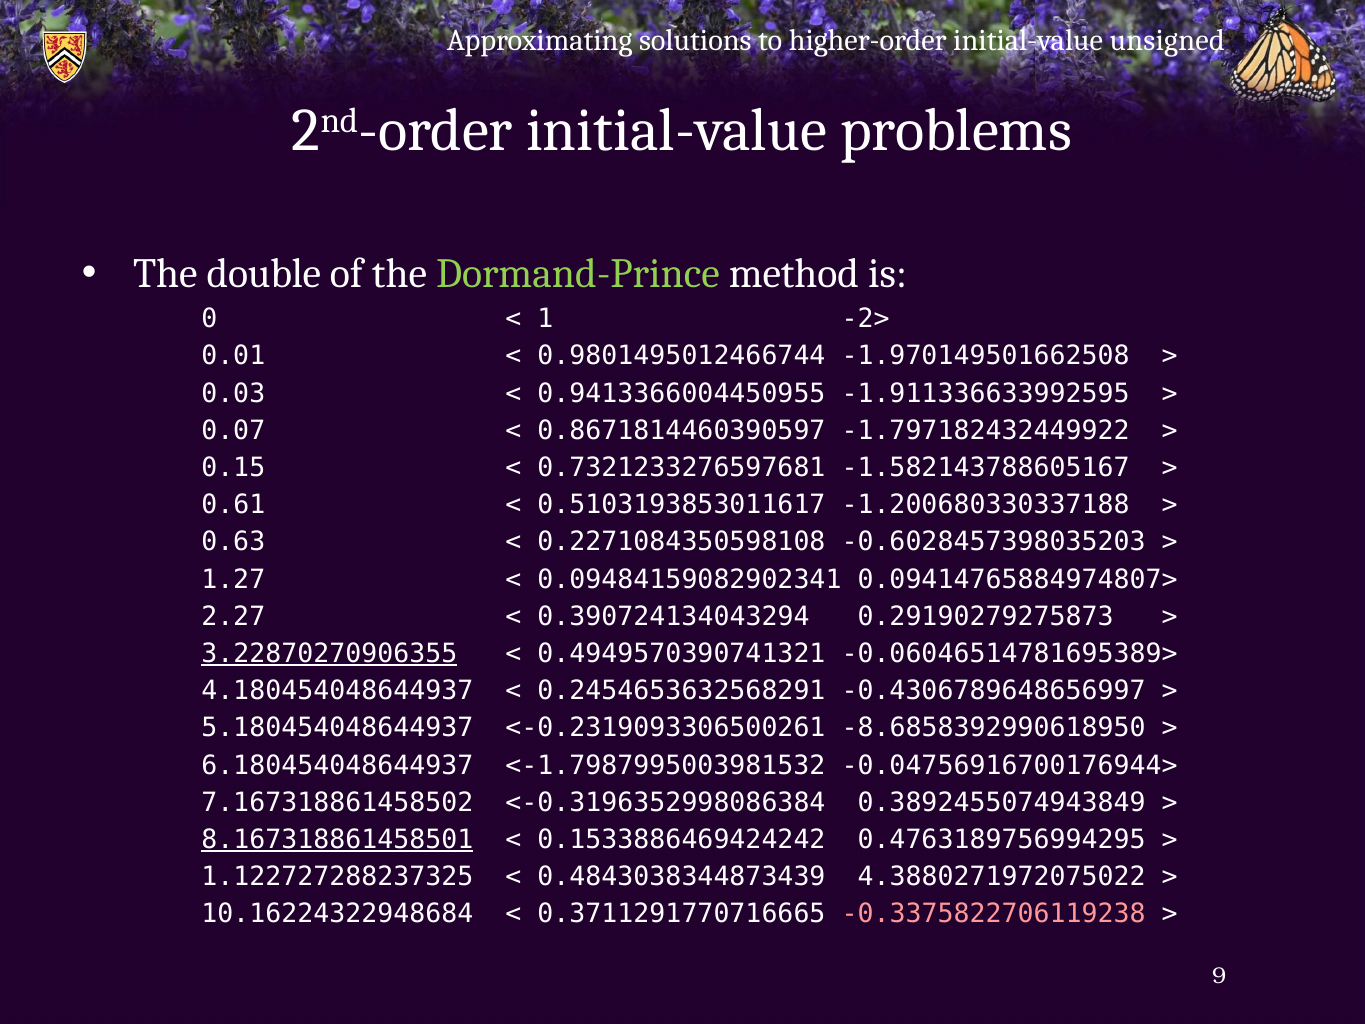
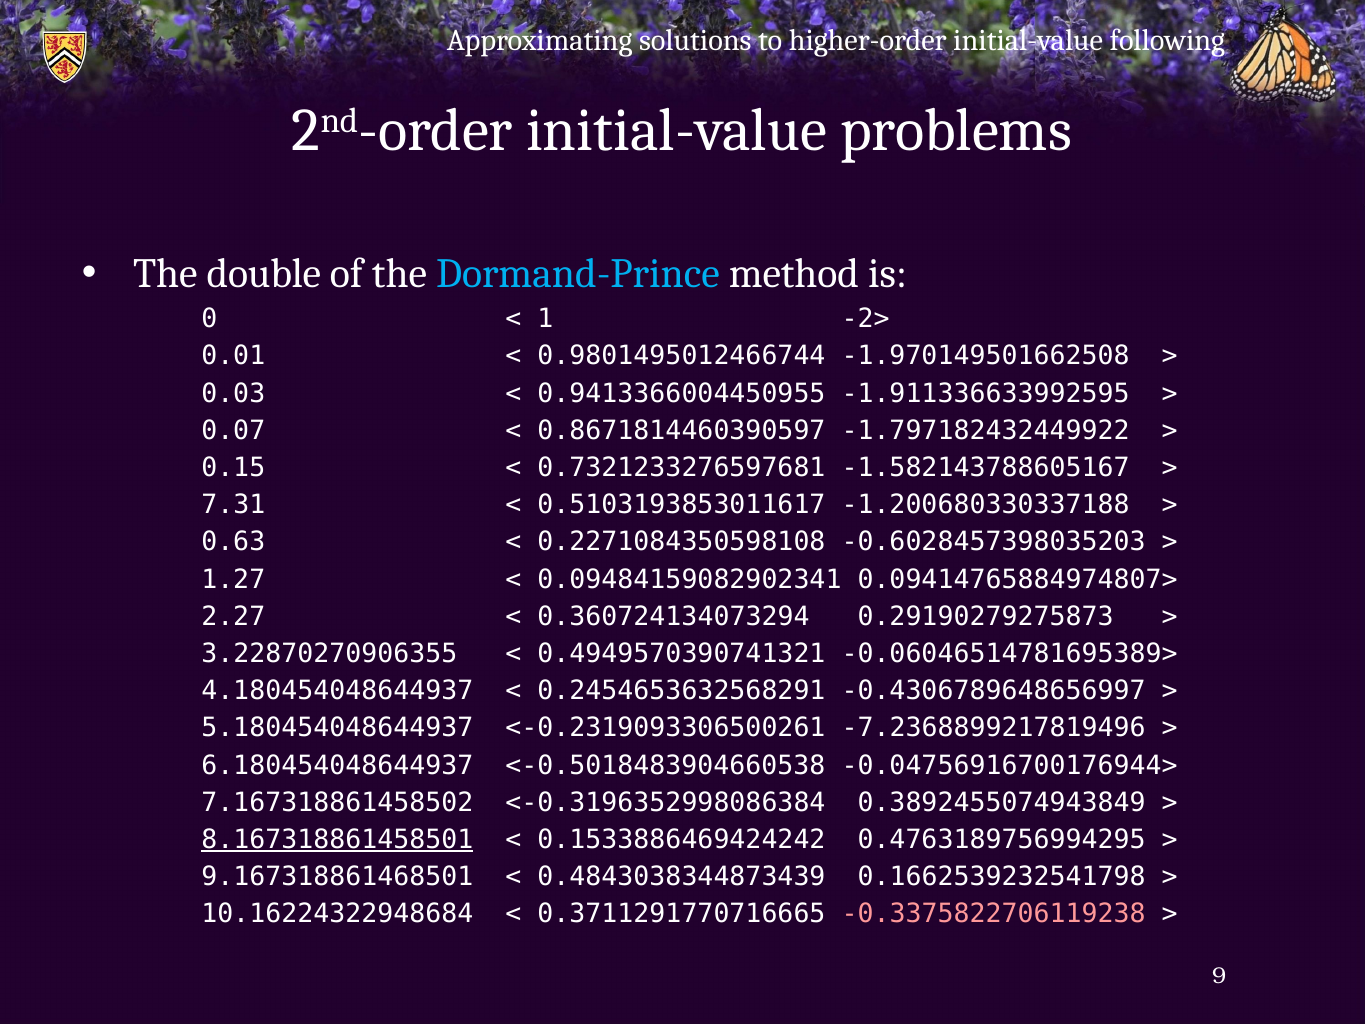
unsigned: unsigned -> following (1167, 41)
Dormand-Prince colour: light green -> light blue (578, 274)
0.61: 0.61 -> 7.31 (233, 505)
0.390724134043294: 0.390724134043294 -> 0.360724134073294 (673, 616)
3.22870270906355 underline: present -> none (329, 654)
-8.6858392990618950: -8.6858392990618950 -> -7.2368899217819496 (994, 728)
<-1.7987995003981532: <-1.7987995003981532 -> <-0.5018483904660538 (665, 765)
1.122727288237325: 1.122727288237325 -> 9.167318861468501 (337, 877)
4.3880271972075022: 4.3880271972075022 -> 0.1662539232541798 (1002, 877)
